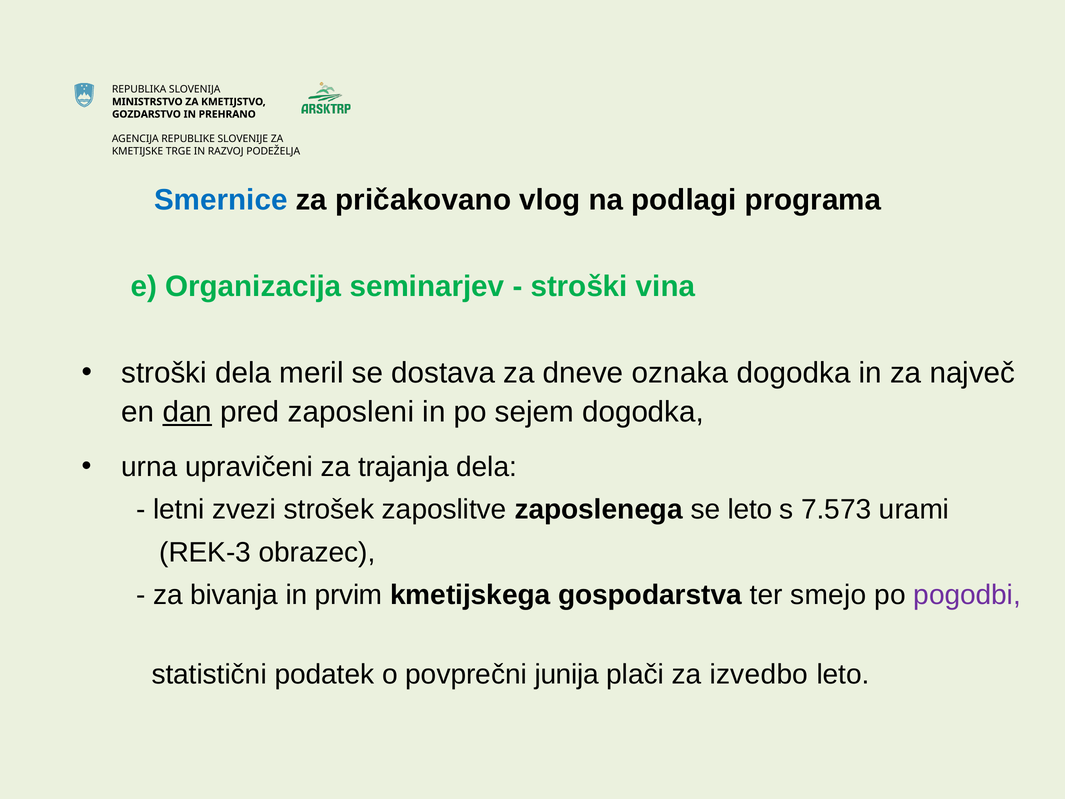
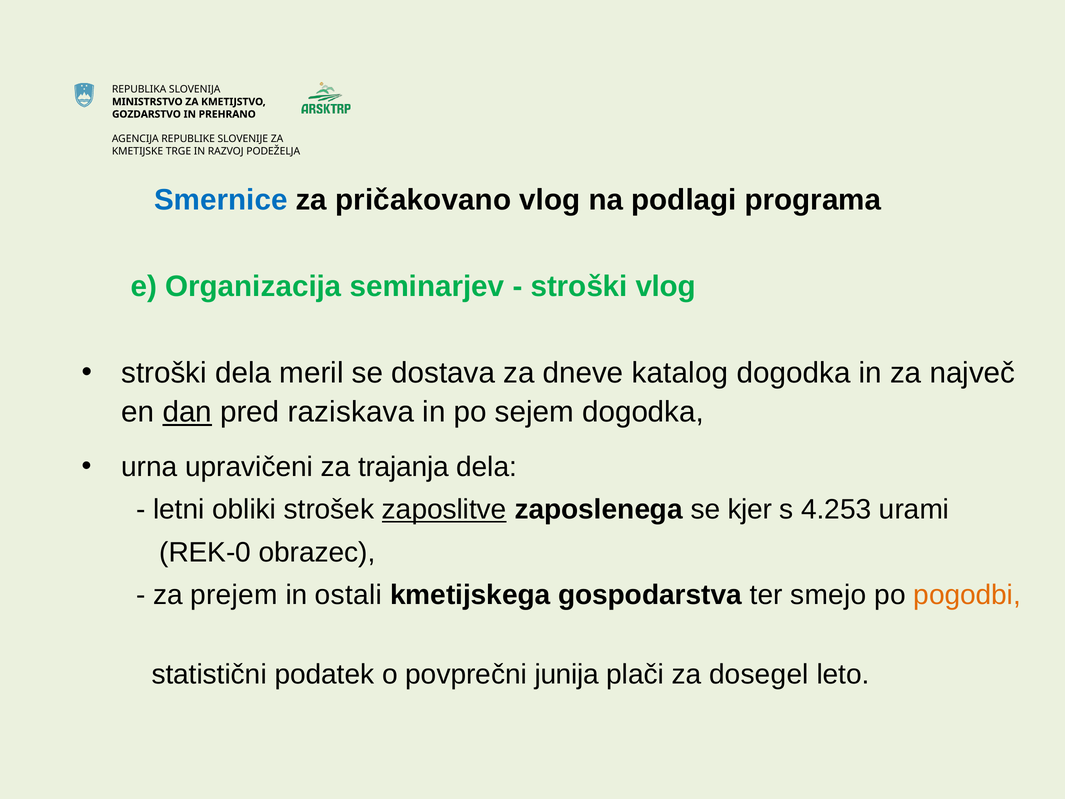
stroški vina: vina -> vlog (666, 287)
oznaka: oznaka -> katalog (680, 373)
zaposleni: zaposleni -> raziskava (351, 412)
zvezi: zvezi -> obliki (244, 509)
zaposlitve underline: none -> present (444, 509)
se leto: leto -> kjer (750, 509)
7.573: 7.573 -> 4.253 (836, 509)
REK-3: REK-3 -> REK-0 (205, 552)
bivanja: bivanja -> prejem (234, 595)
prvim: prvim -> ostali (348, 595)
pogodbi colour: purple -> orange (967, 595)
izvedbo: izvedbo -> dosegel (759, 675)
